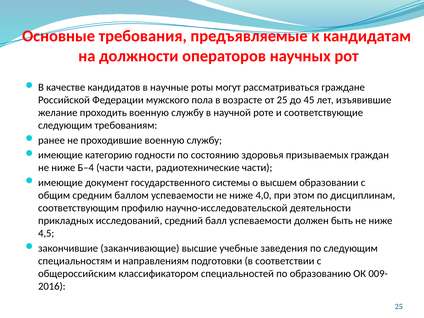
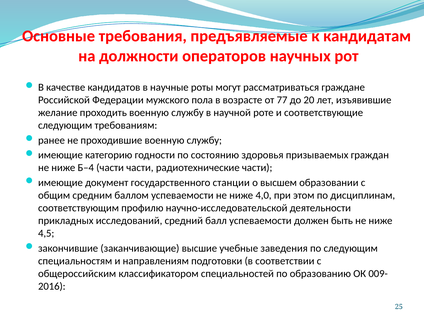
от 25: 25 -> 77 (282, 100)
45: 45 -> 20 (309, 100)
системы: системы -> станции (231, 183)
